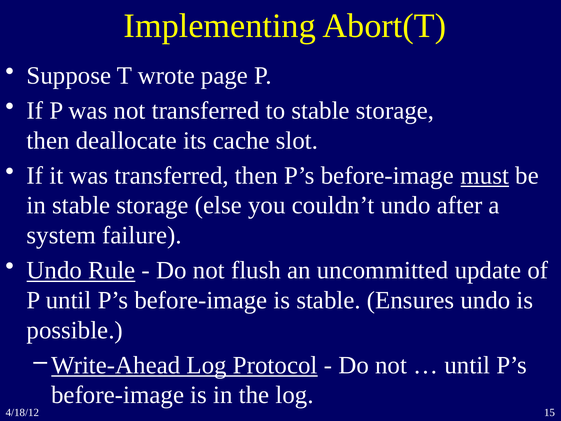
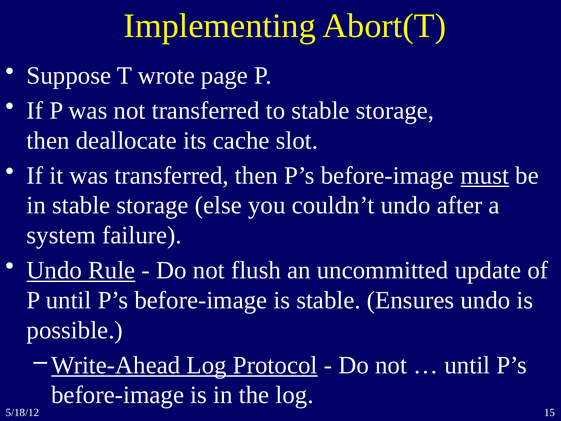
4/18/12: 4/18/12 -> 5/18/12 (22, 412)
